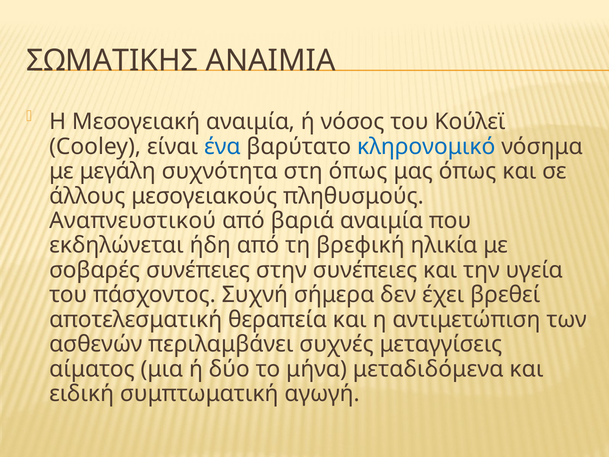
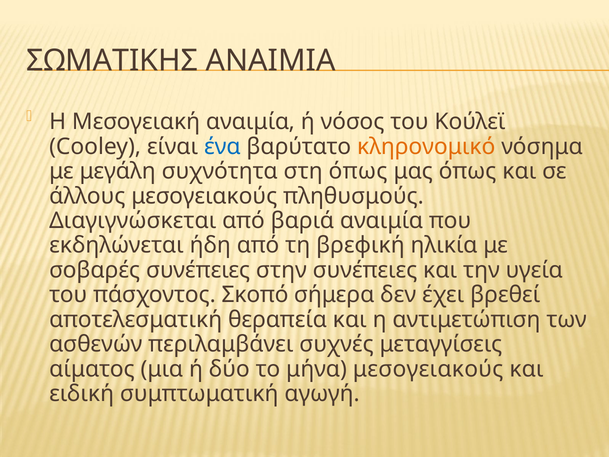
κληρονομικό colour: blue -> orange (426, 147)
Αναπνευστικού: Αναπνευστικού -> Διαγιγνώσκεται (133, 221)
Συχνή: Συχνή -> Σκοπό (255, 295)
μήνα μεταδιδόμενα: μεταδιδόμενα -> μεσογειακούς (428, 369)
